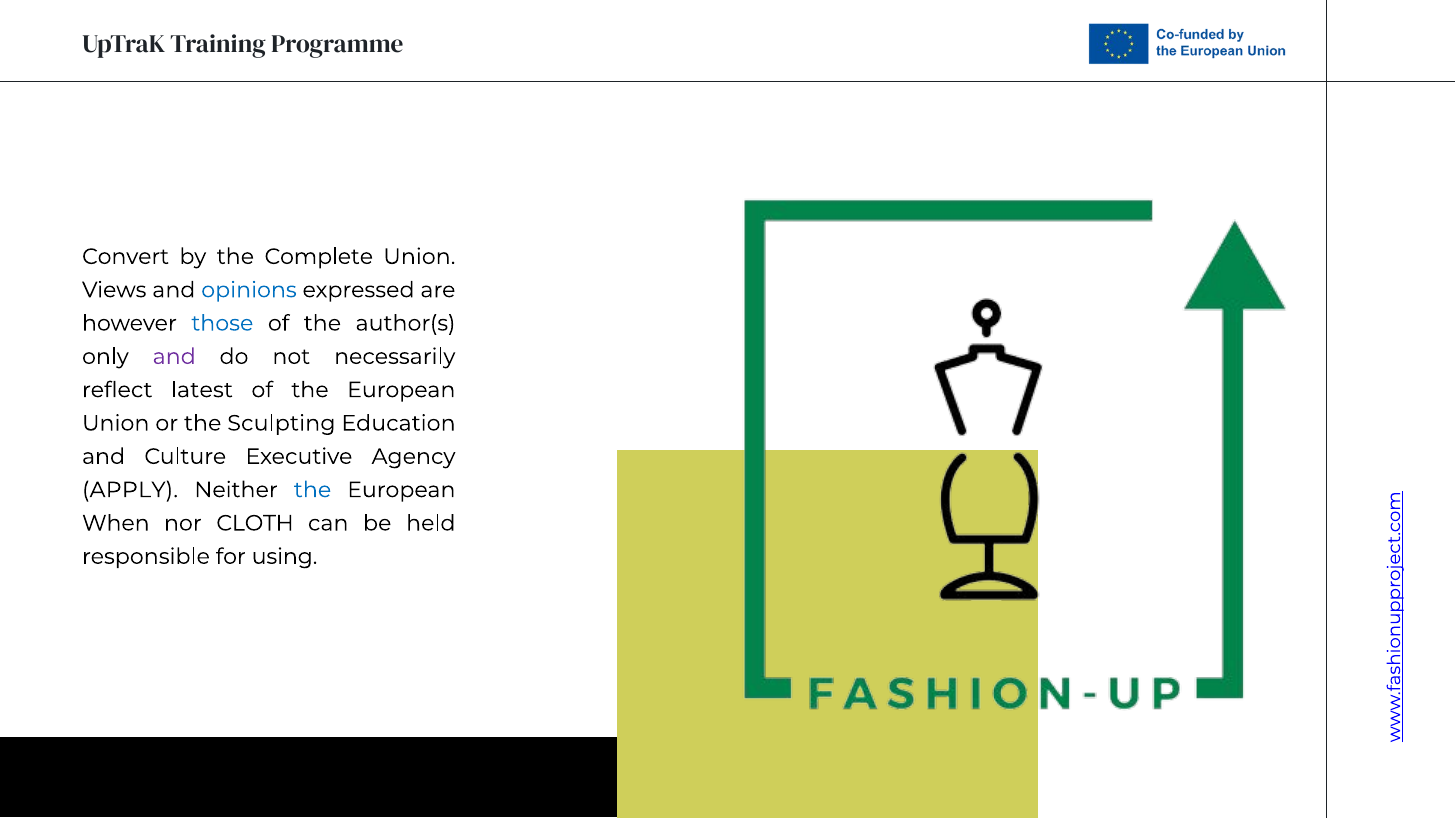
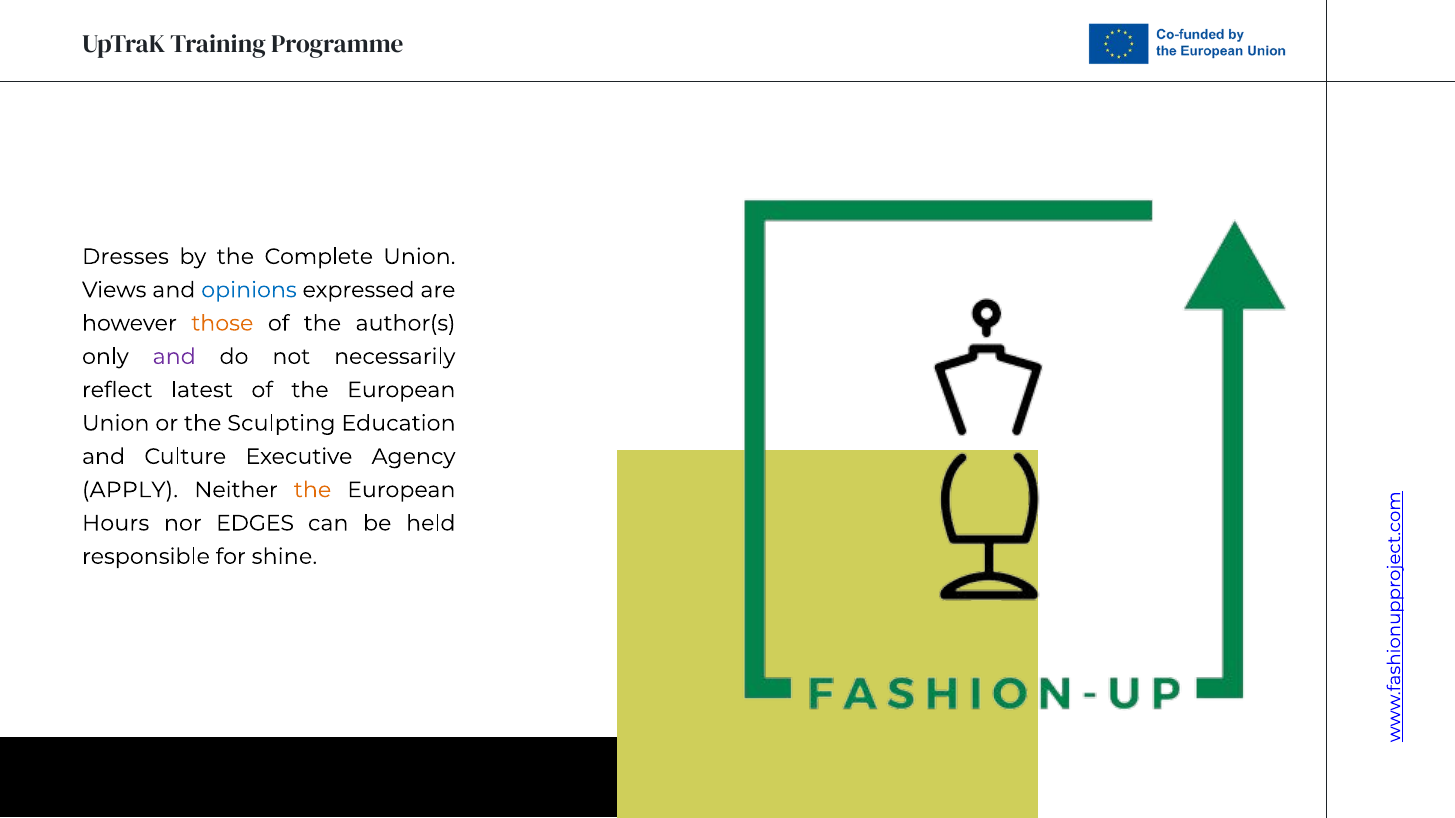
Convert: Convert -> Dresses (125, 257)
those colour: blue -> orange (222, 323)
the colour: blue -> orange (313, 490)
When: When -> Hours (116, 523)
CLOTH: CLOTH -> EDGES (255, 523)
using: using -> shine (284, 557)
